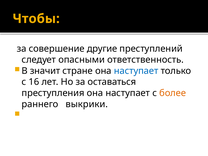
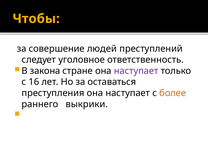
другие: другие -> людей (102, 49)
опасными: опасными -> уголовное (82, 60)
значит: значит -> закона (45, 71)
наступает colour: blue -> purple (136, 71)
